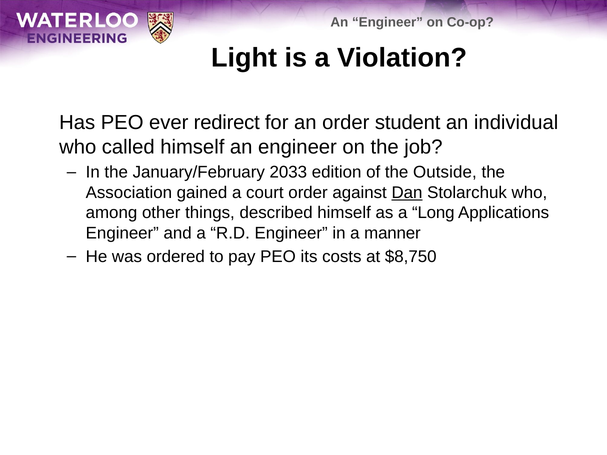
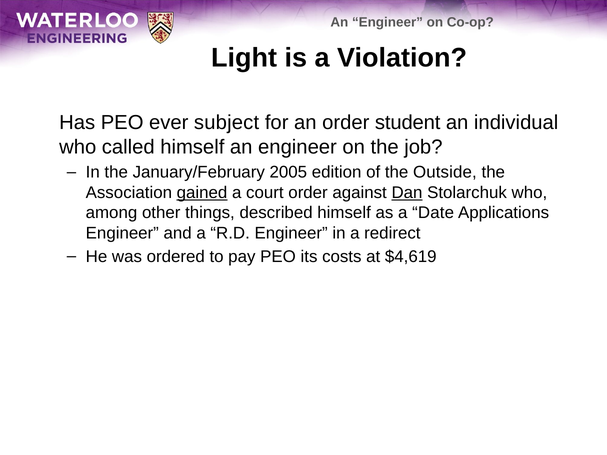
redirect: redirect -> subject (227, 123)
2033: 2033 -> 2005 (288, 172)
gained underline: none -> present (202, 193)
Long: Long -> Date (433, 213)
manner: manner -> redirect (392, 233)
$8,750: $8,750 -> $4,619 (411, 257)
